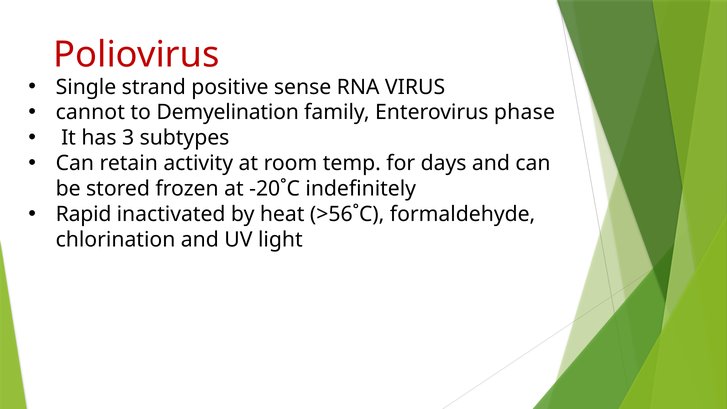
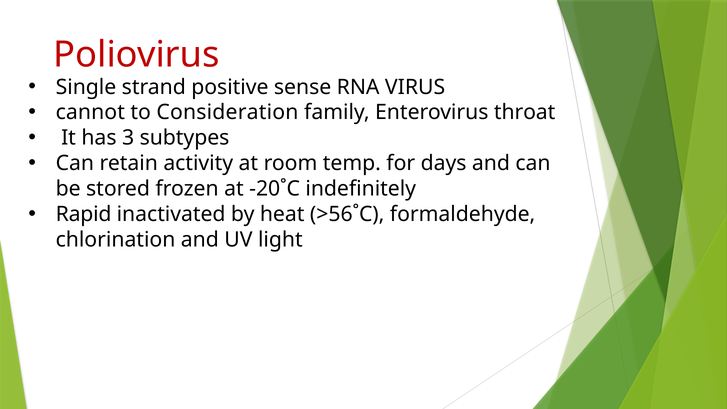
Demyelination: Demyelination -> Consideration (227, 112)
phase: phase -> throat (525, 112)
